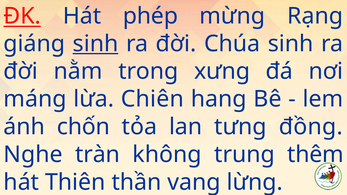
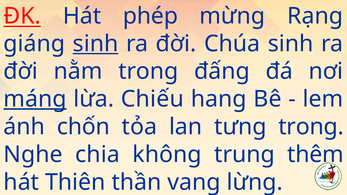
xưng: xưng -> đấng (222, 71)
máng underline: none -> present (35, 99)
Chiên: Chiên -> Chiếu (152, 99)
tưng đồng: đồng -> trong (311, 127)
tràn: tràn -> chia (97, 155)
